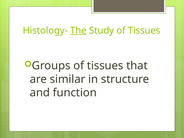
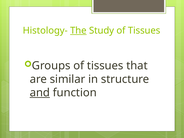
and underline: none -> present (40, 93)
